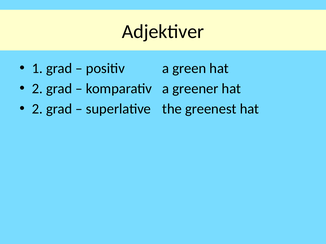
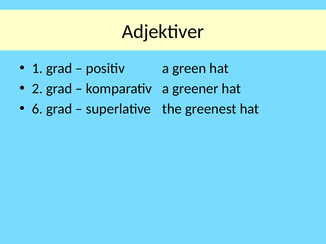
2: 2 -> 6 (37, 109)
